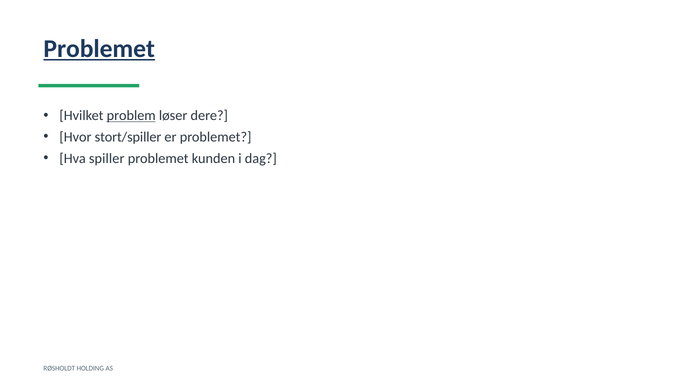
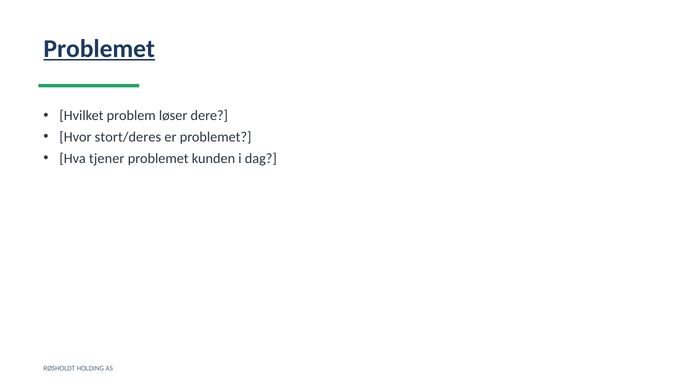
problem underline: present -> none (131, 116)
stort/spiller: stort/spiller -> stort/deres (128, 137)
spiller: spiller -> tjener (107, 158)
